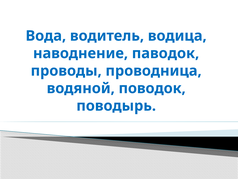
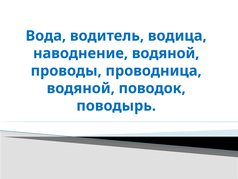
наводнение паводок: паводок -> водяной (166, 53)
